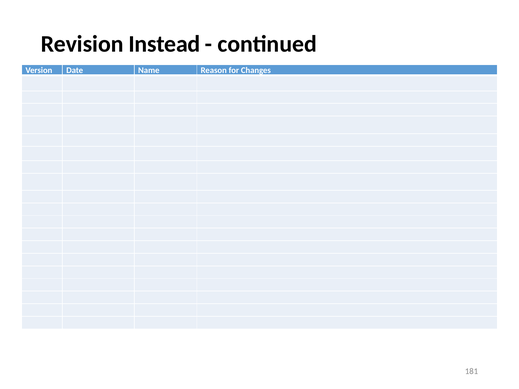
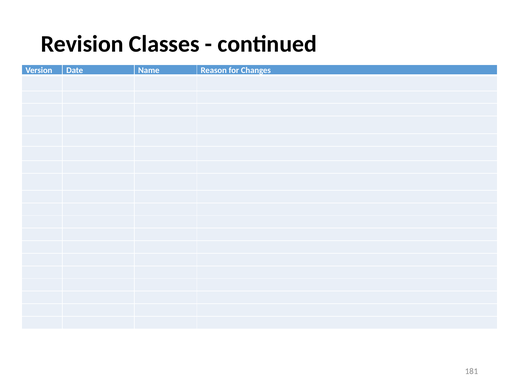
Instead: Instead -> Classes (164, 44)
